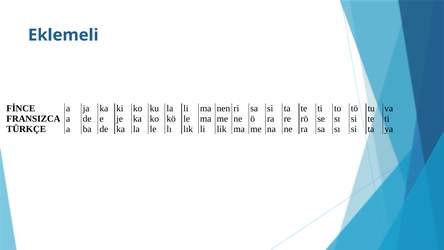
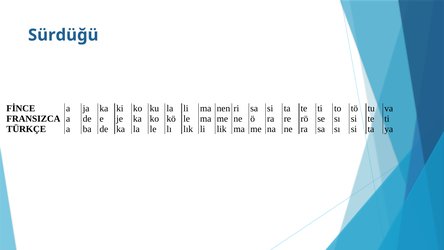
Eklemeli: Eklemeli -> Sürdüğü (63, 35)
